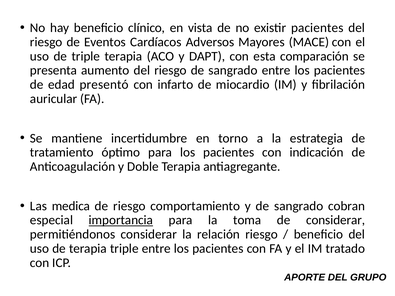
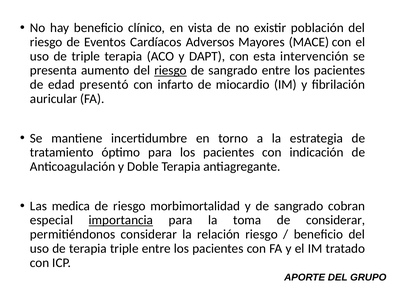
existir pacientes: pacientes -> población (317, 28)
comparación: comparación -> intervención (314, 56)
riesgo underline: none -> present (171, 70)
comportamiento: comportamiento -> morbimortalidad (195, 206)
